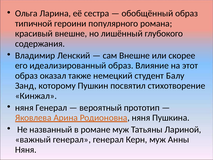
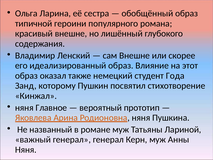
Балу: Балу -> Года (175, 76)
няня Генерал: Генерал -> Главное (51, 107)
